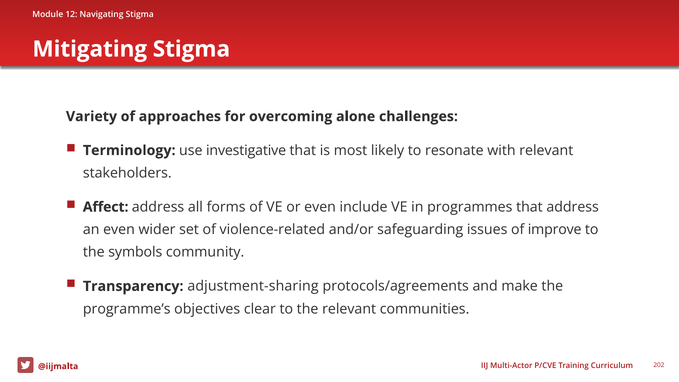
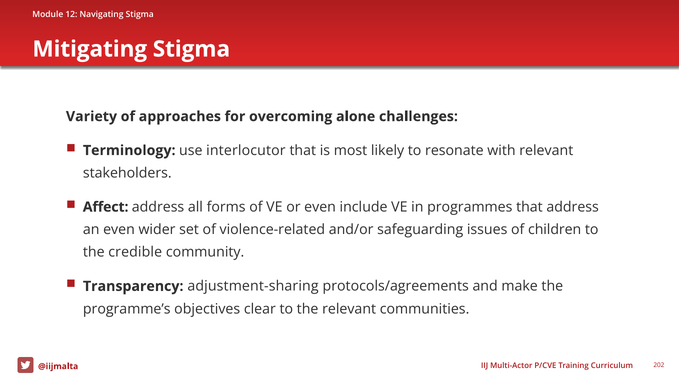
investigative: investigative -> interlocutor (246, 150)
improve: improve -> children (555, 230)
symbols: symbols -> credible (135, 252)
